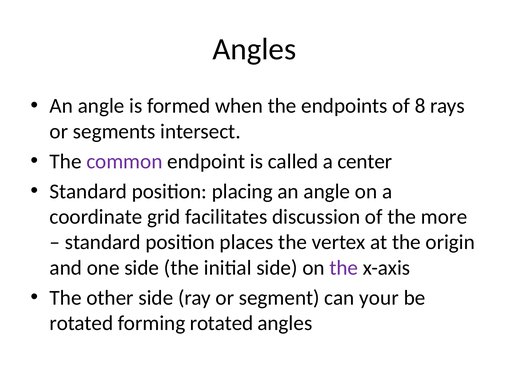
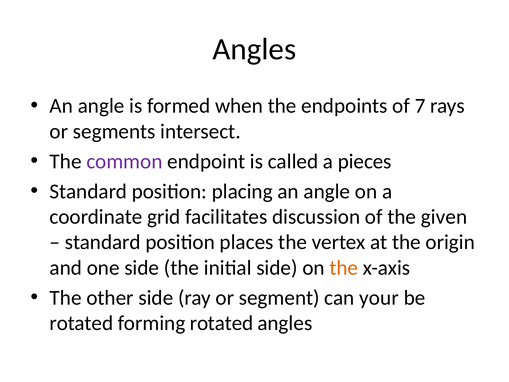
8: 8 -> 7 (420, 106)
center: center -> pieces (365, 161)
more: more -> given (444, 217)
the colour: purple -> orange (344, 268)
